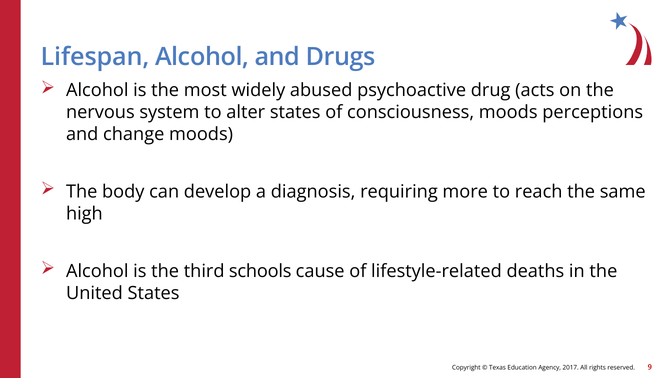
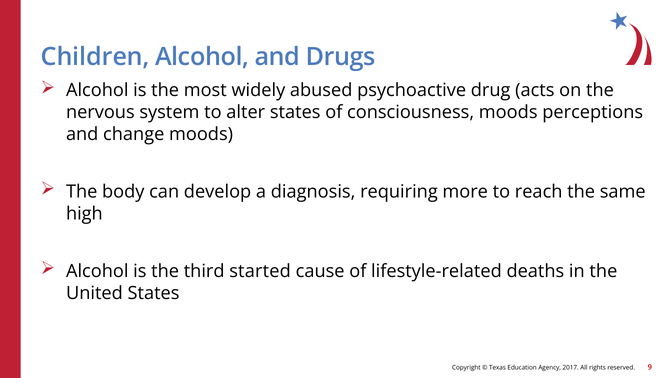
Lifespan: Lifespan -> Children (95, 57)
schools: schools -> started (260, 271)
